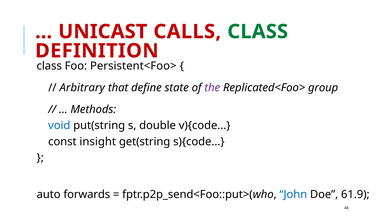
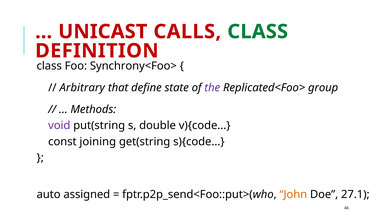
Persistent<Foo>: Persistent<Foo> -> Synchrony<Foo> (133, 66)
void colour: blue -> purple (59, 126)
insight: insight -> joining (98, 142)
forwards: forwards -> assigned (87, 195)
John colour: blue -> orange (293, 195)
61.9: 61.9 -> 27.1 (355, 195)
